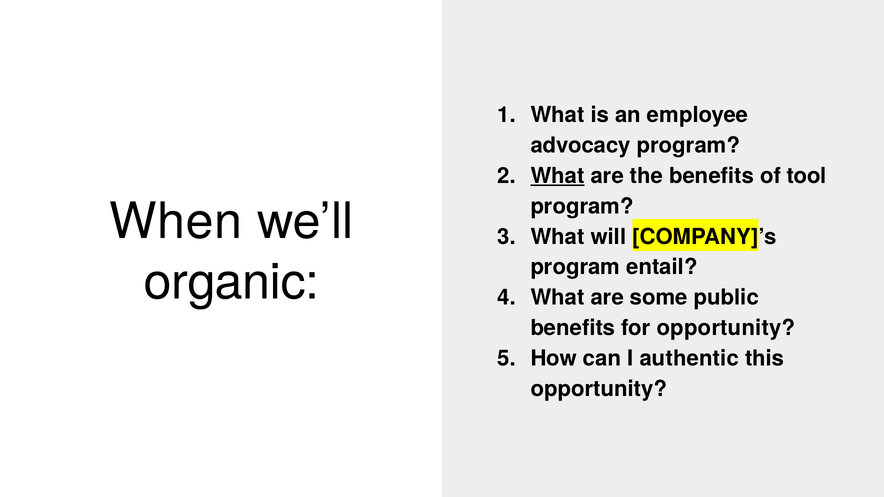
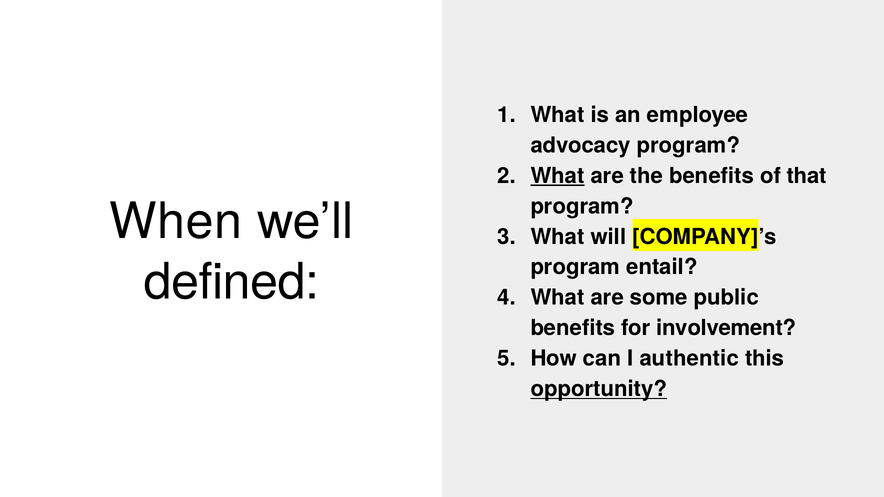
tool: tool -> that (807, 176)
organic: organic -> defined (232, 282)
for opportunity: opportunity -> involvement (726, 328)
opportunity underline: none -> present (599, 389)
